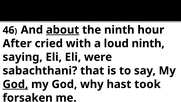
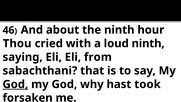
about underline: present -> none (63, 30)
After: After -> Thou (17, 43)
were: were -> from (98, 57)
